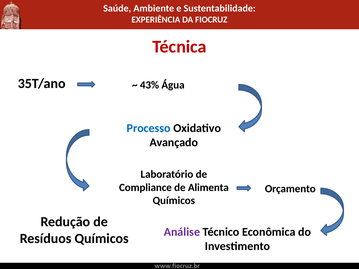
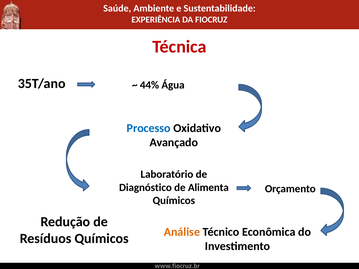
43%: 43% -> 44% (149, 85)
Compliance: Compliance -> Diagnóstico (145, 188)
Análise colour: purple -> orange (182, 232)
